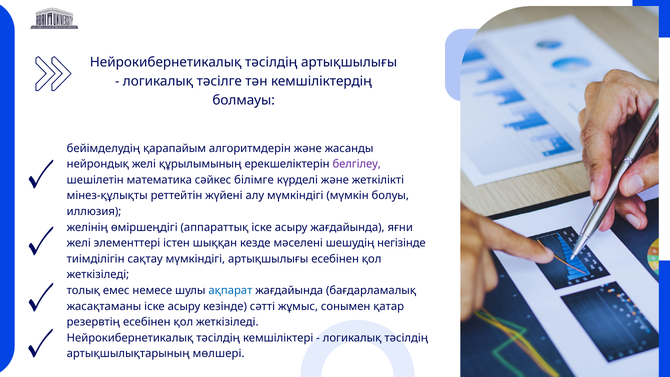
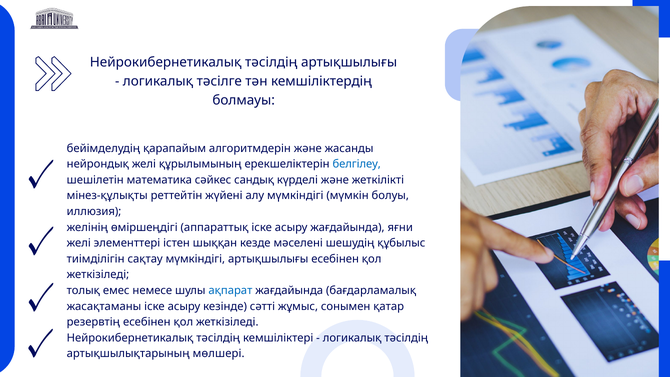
белгілеу colour: purple -> blue (357, 164)
білімге: білімге -> сандық (254, 180)
негізінде: негізінде -> құбылыс (401, 243)
